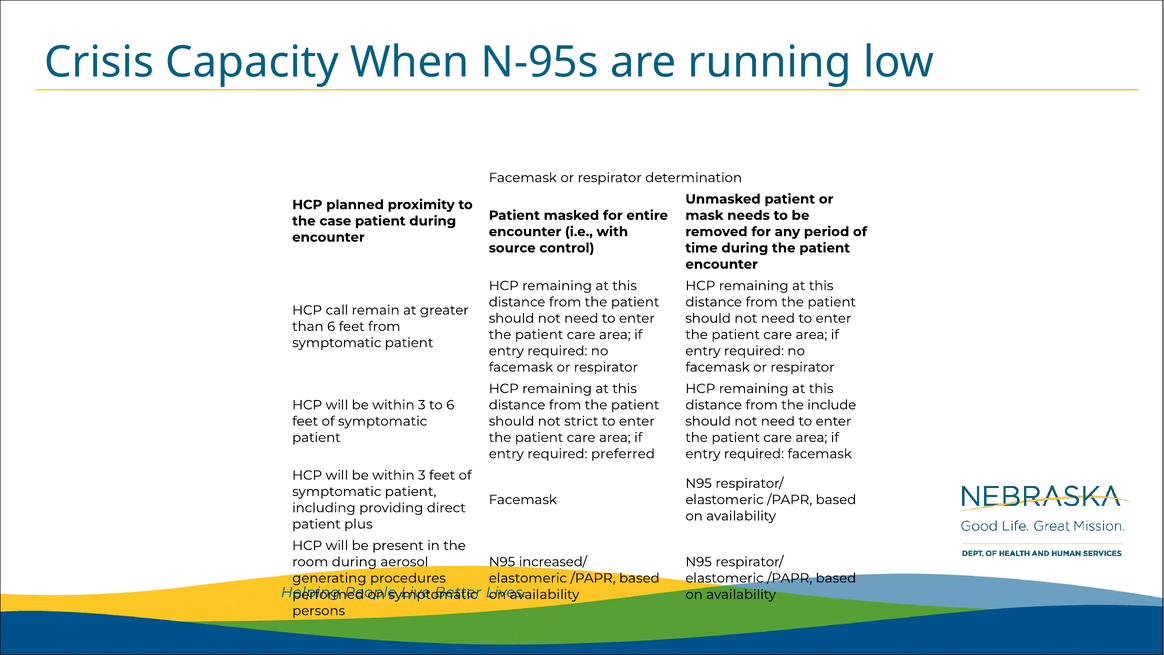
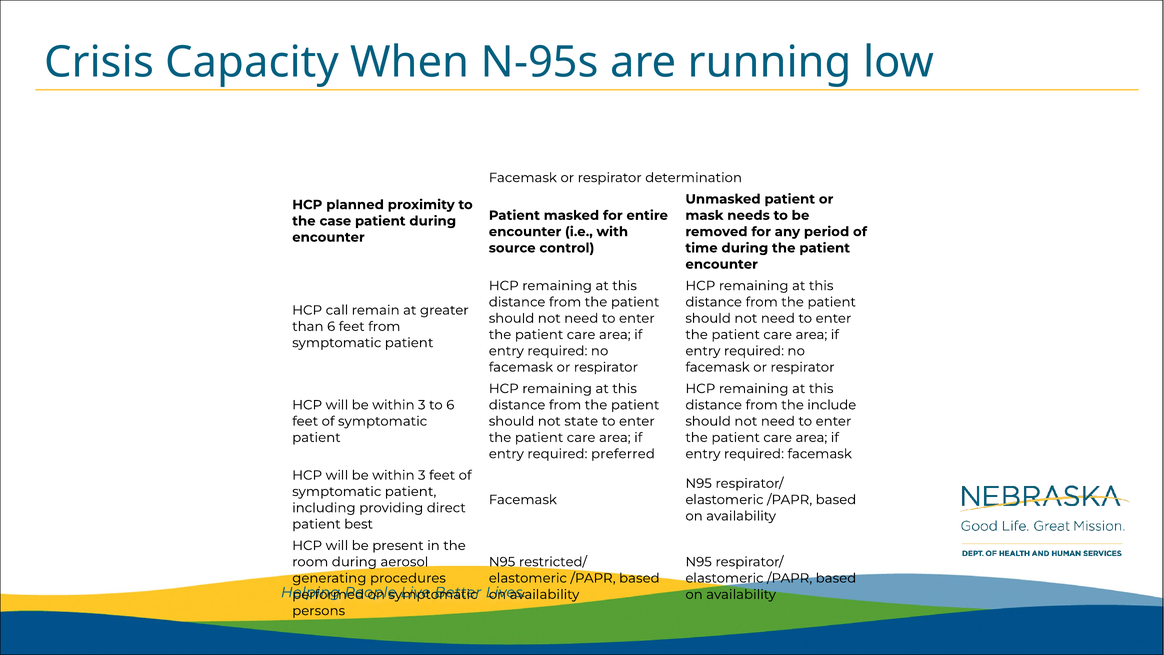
strict: strict -> state (581, 421)
plus: plus -> best (359, 524)
increased/: increased/ -> restricted/ (553, 562)
